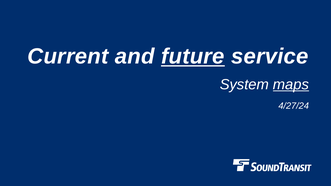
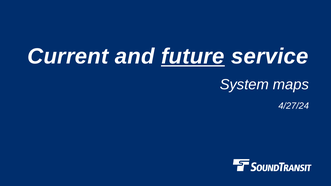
maps underline: present -> none (291, 85)
